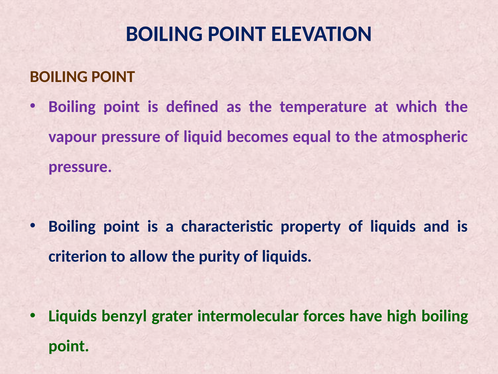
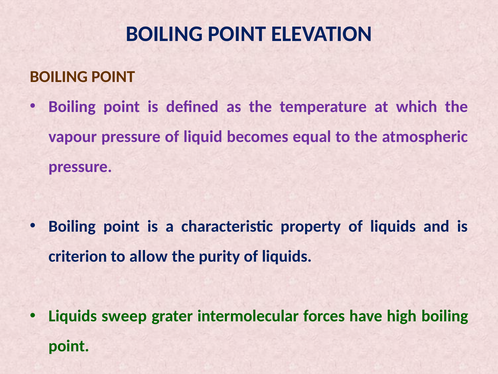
benzyl: benzyl -> sweep (124, 316)
